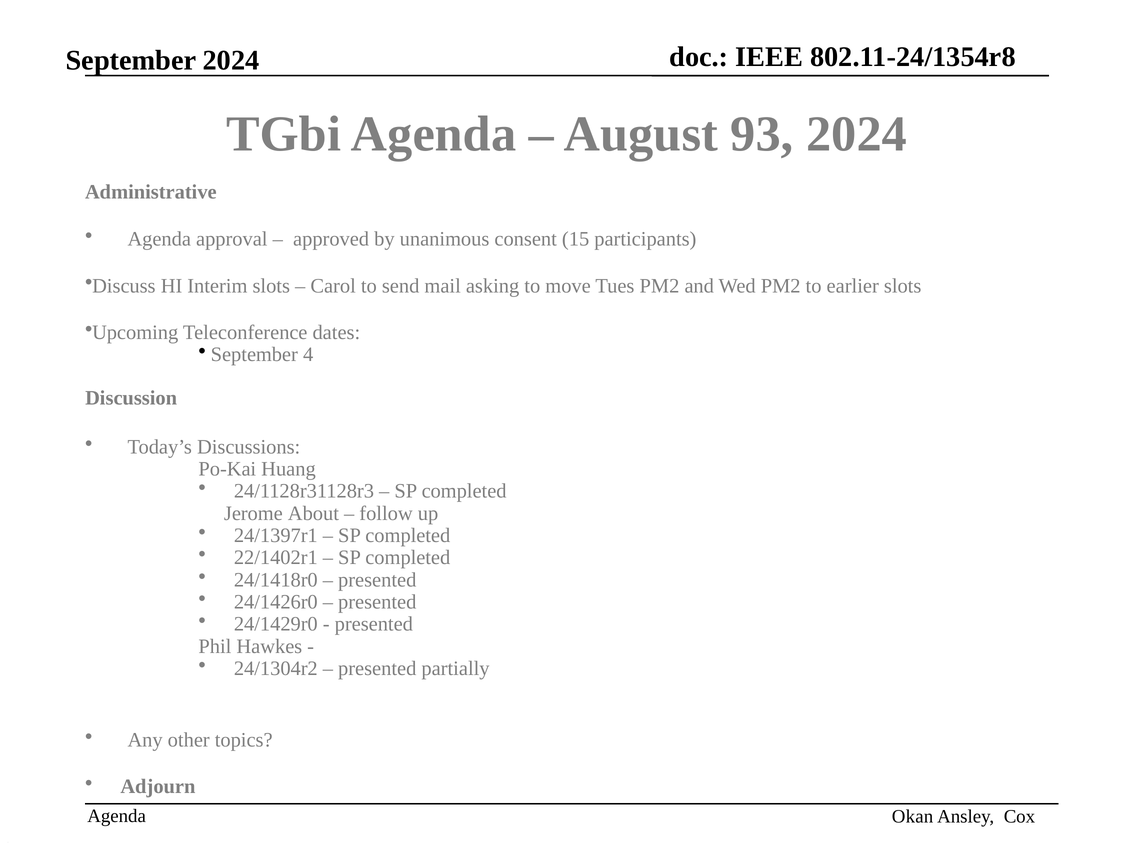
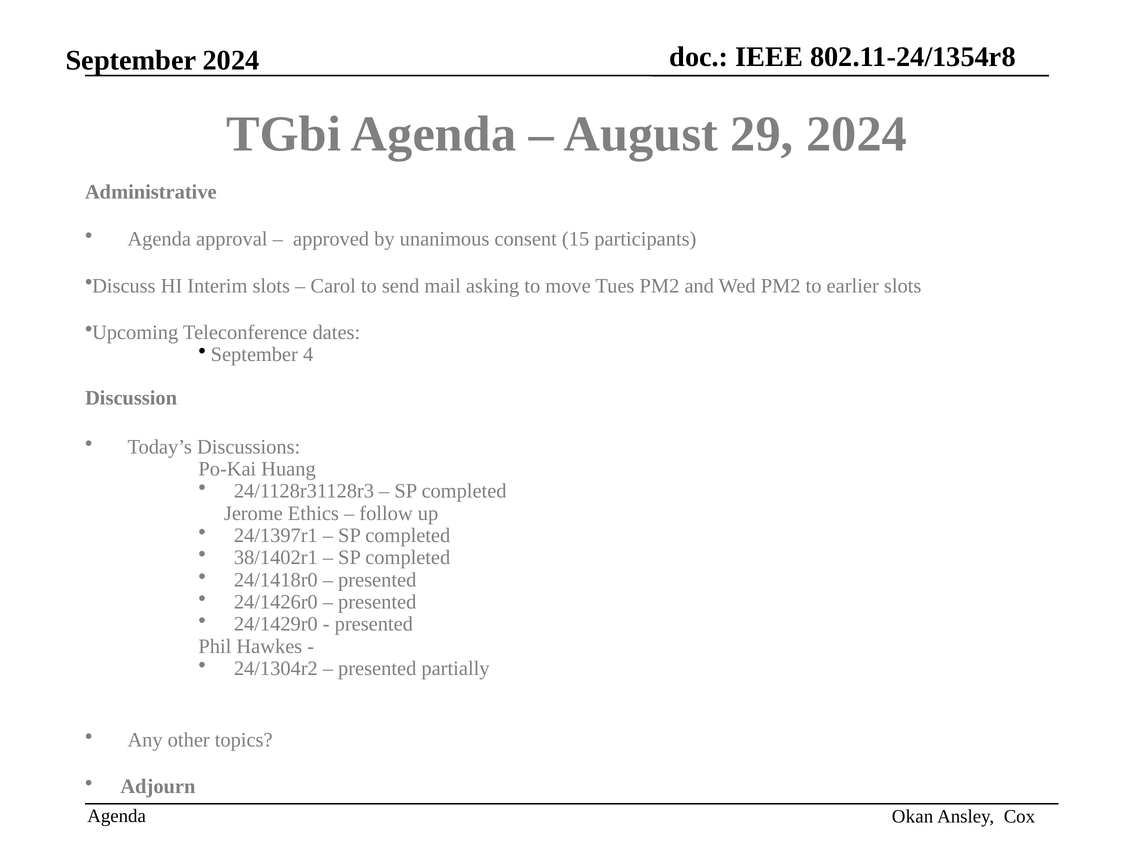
93: 93 -> 29 (762, 134)
About: About -> Ethics (313, 513)
22/1402r1: 22/1402r1 -> 38/1402r1 (276, 557)
